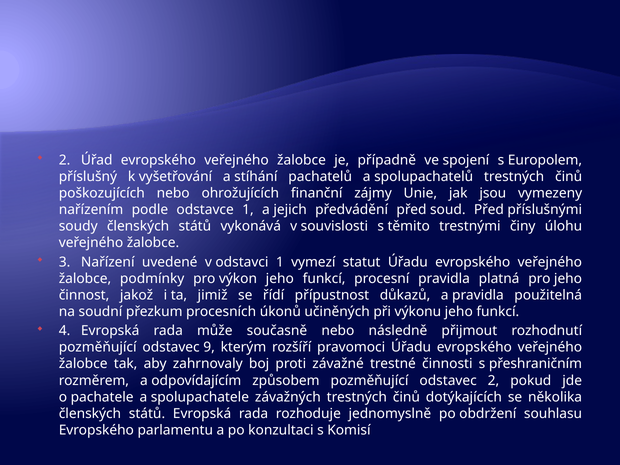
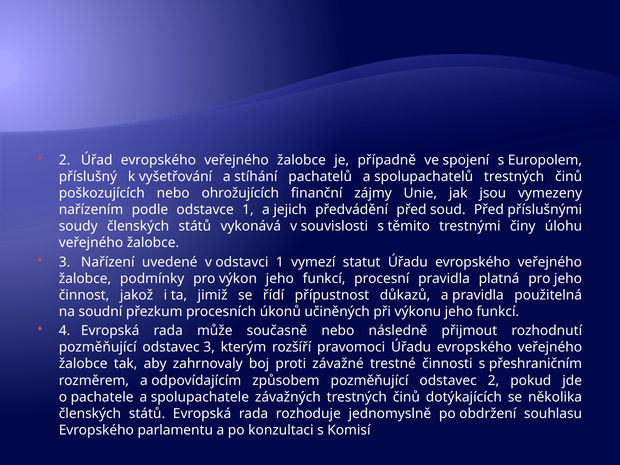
odstavec 9: 9 -> 3 (209, 347)
